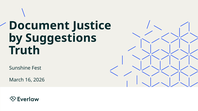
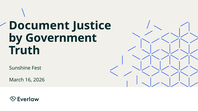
Suggestions: Suggestions -> Government (61, 38)
